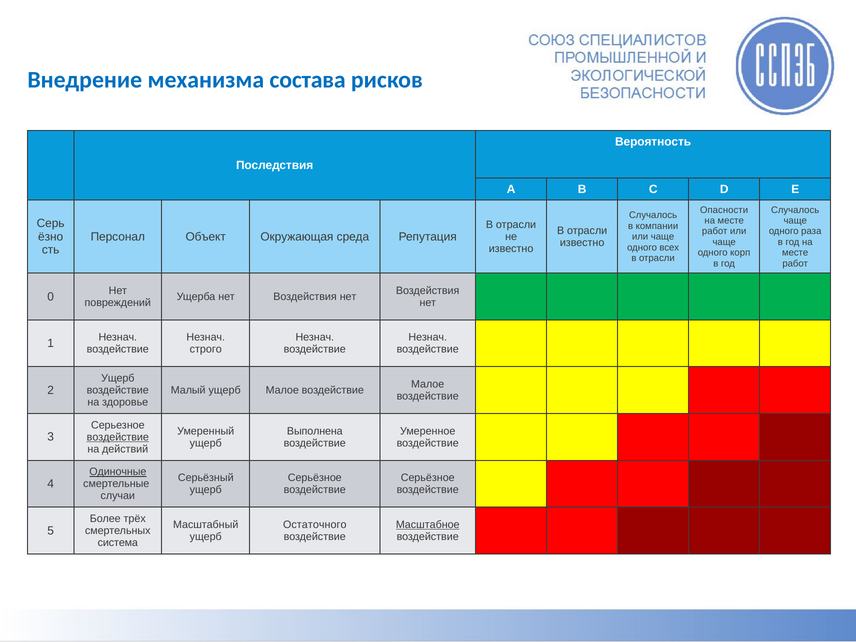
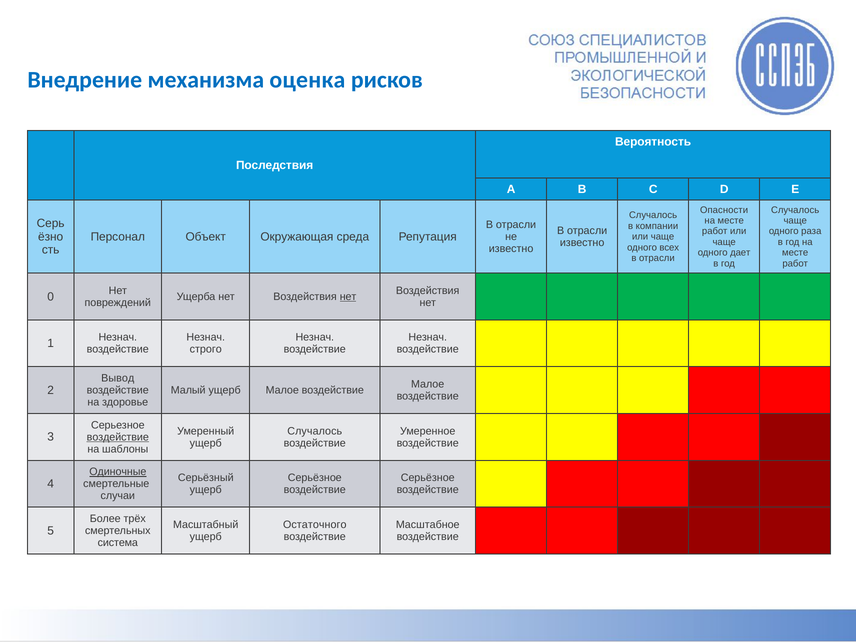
состава: состава -> оценка (307, 80)
корп: корп -> дает (740, 253)
нет underline: none -> present (348, 297)
Ущерб: Ущерб -> Вывод (118, 378)
Выполнена: Выполнена -> Случалось (315, 431)
действий: действий -> шаблоны (125, 449)
Масштабное underline: present -> none (428, 525)
